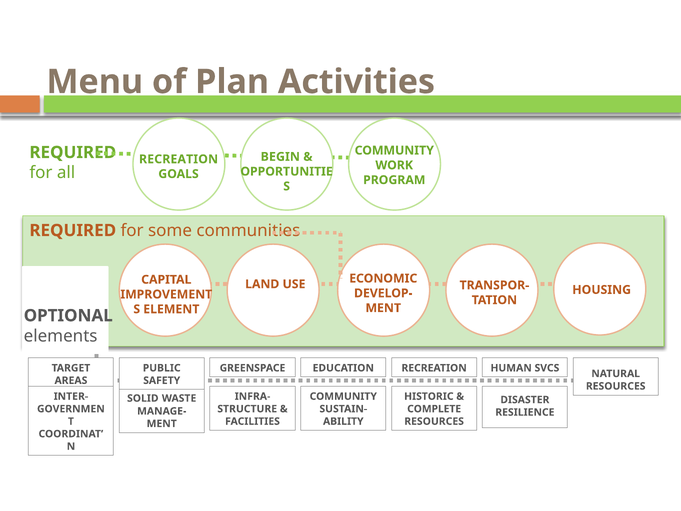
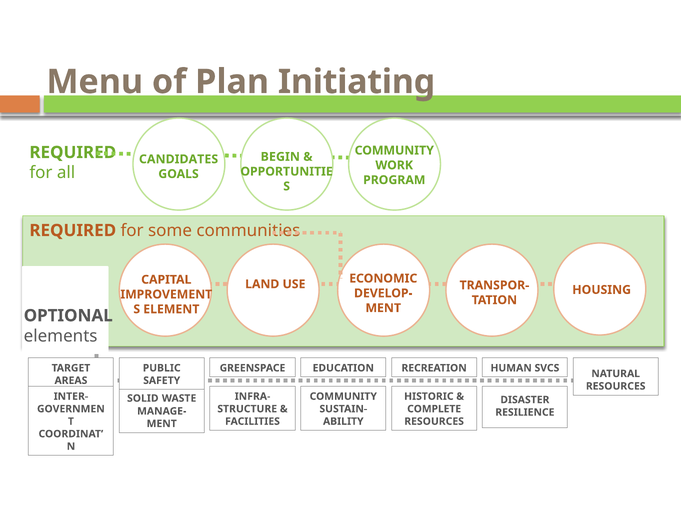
Activities: Activities -> Initiating (357, 82)
RECREATION: RECREATION -> CANDIDATES (179, 159)
